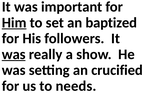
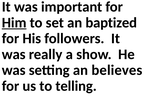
was underline: present -> none (14, 54)
crucified: crucified -> believes (117, 70)
needs: needs -> telling (76, 86)
